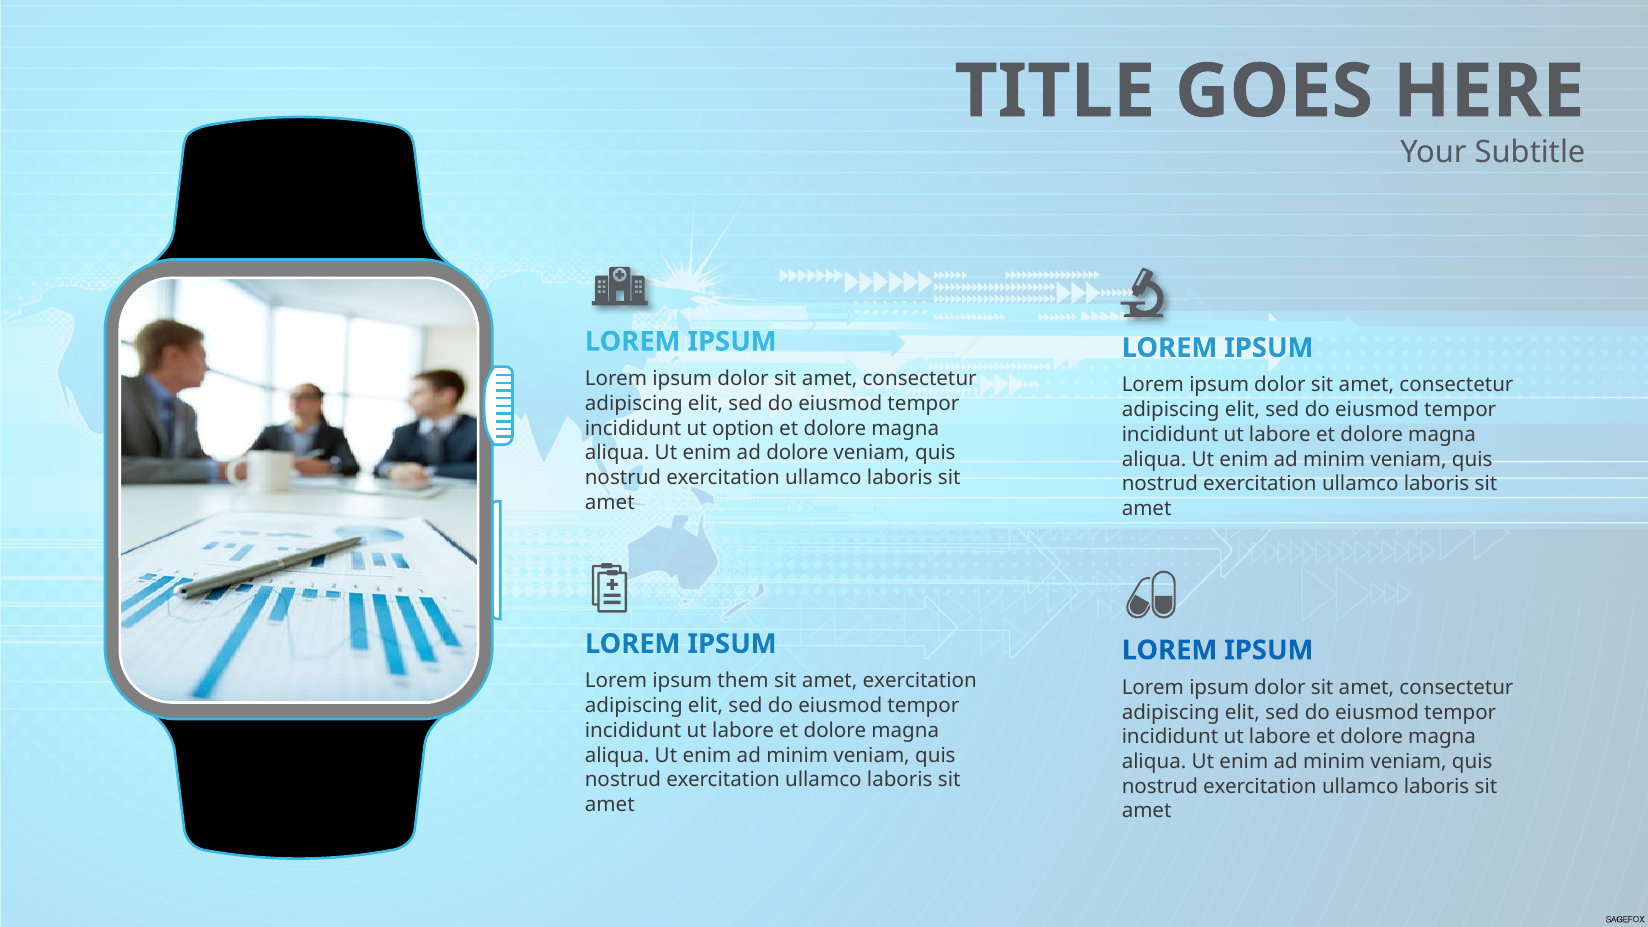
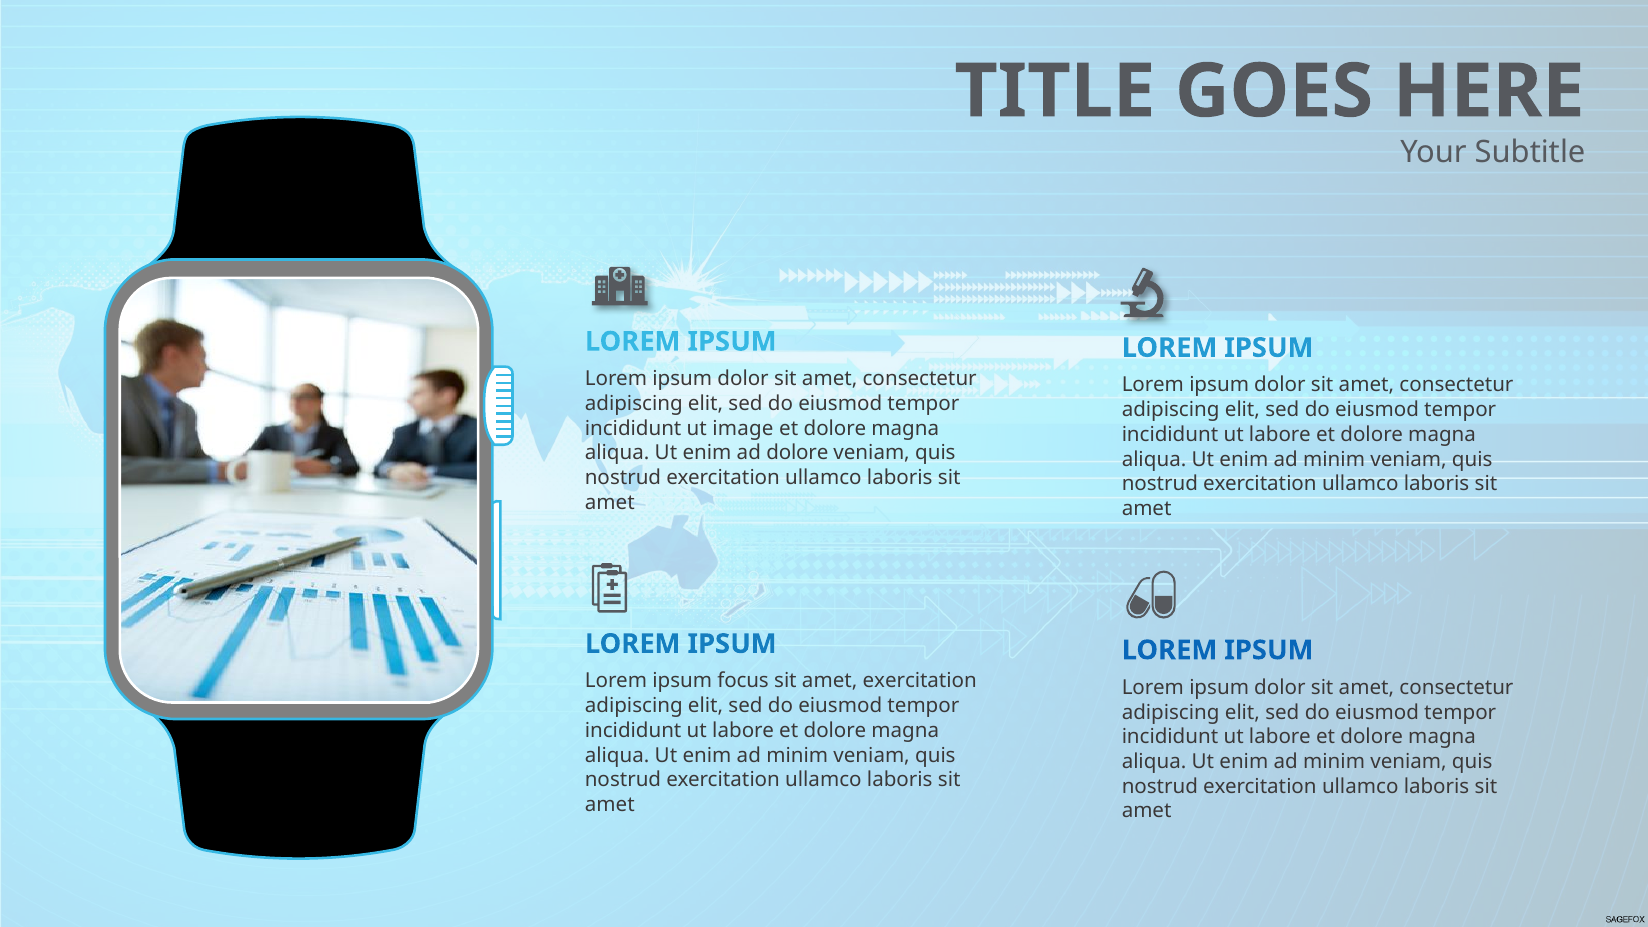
option: option -> image (743, 428)
them: them -> focus (743, 681)
